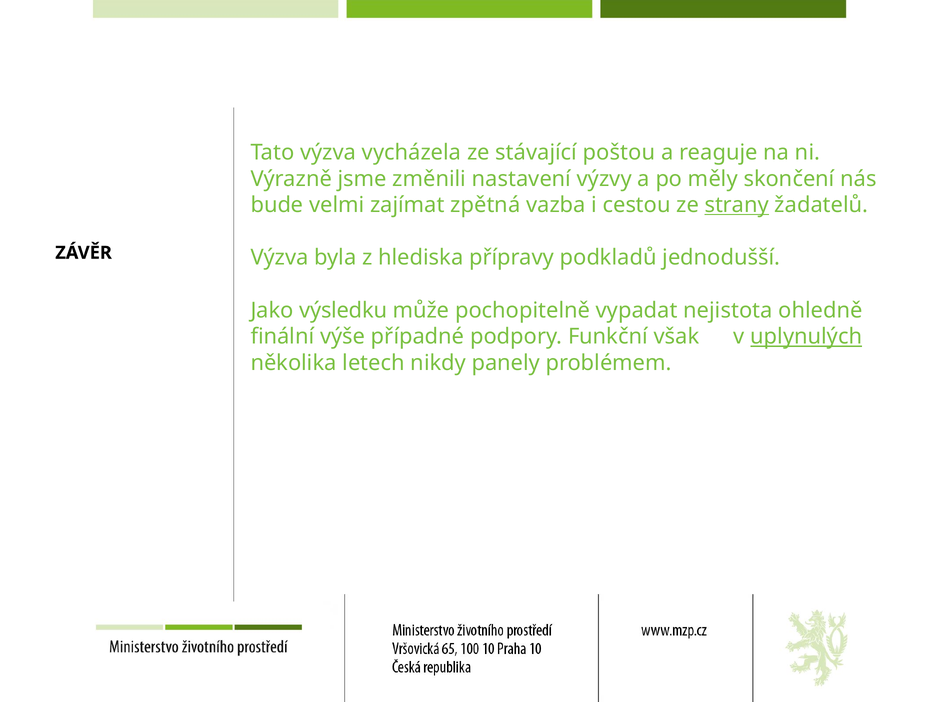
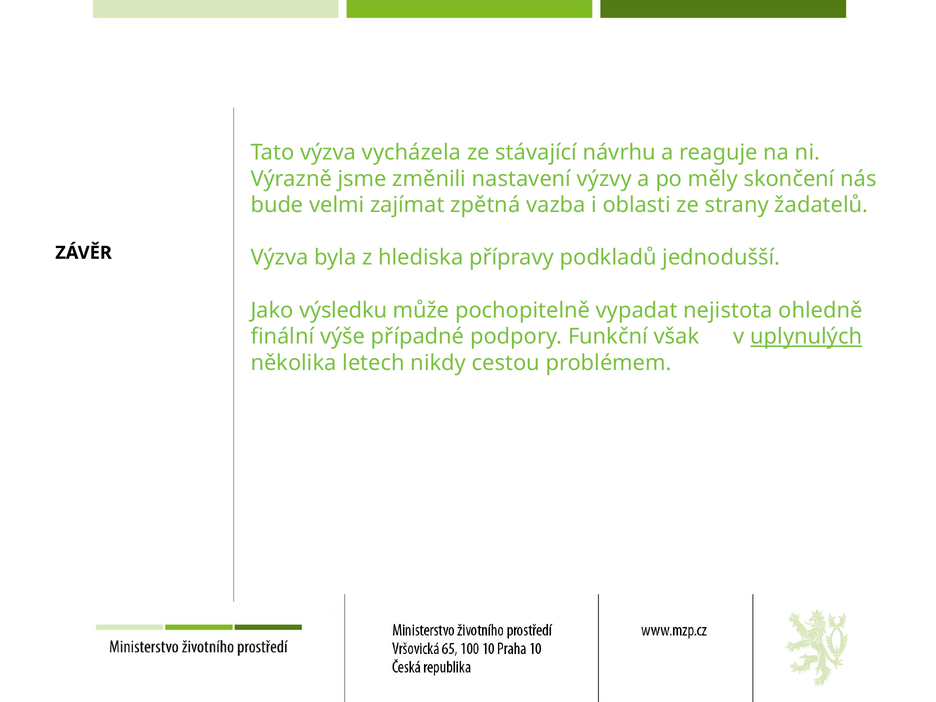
poštou: poštou -> návrhu (619, 152)
cestou: cestou -> oblasti (637, 205)
strany underline: present -> none (737, 205)
panely: panely -> cestou (506, 363)
